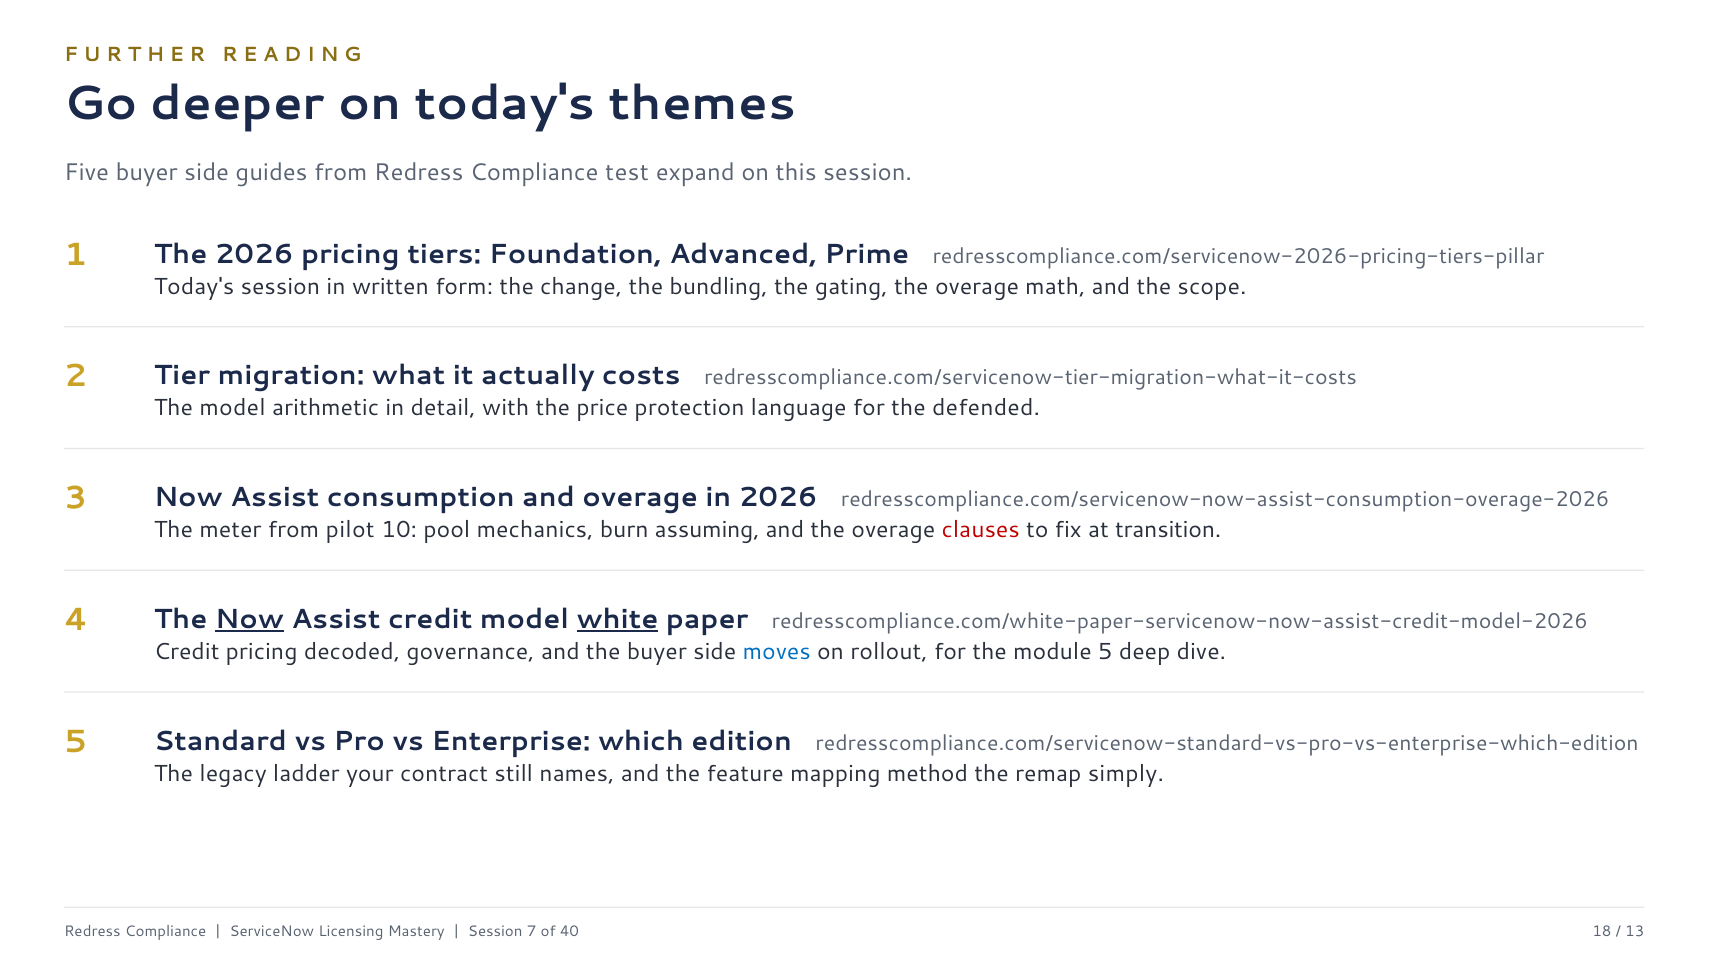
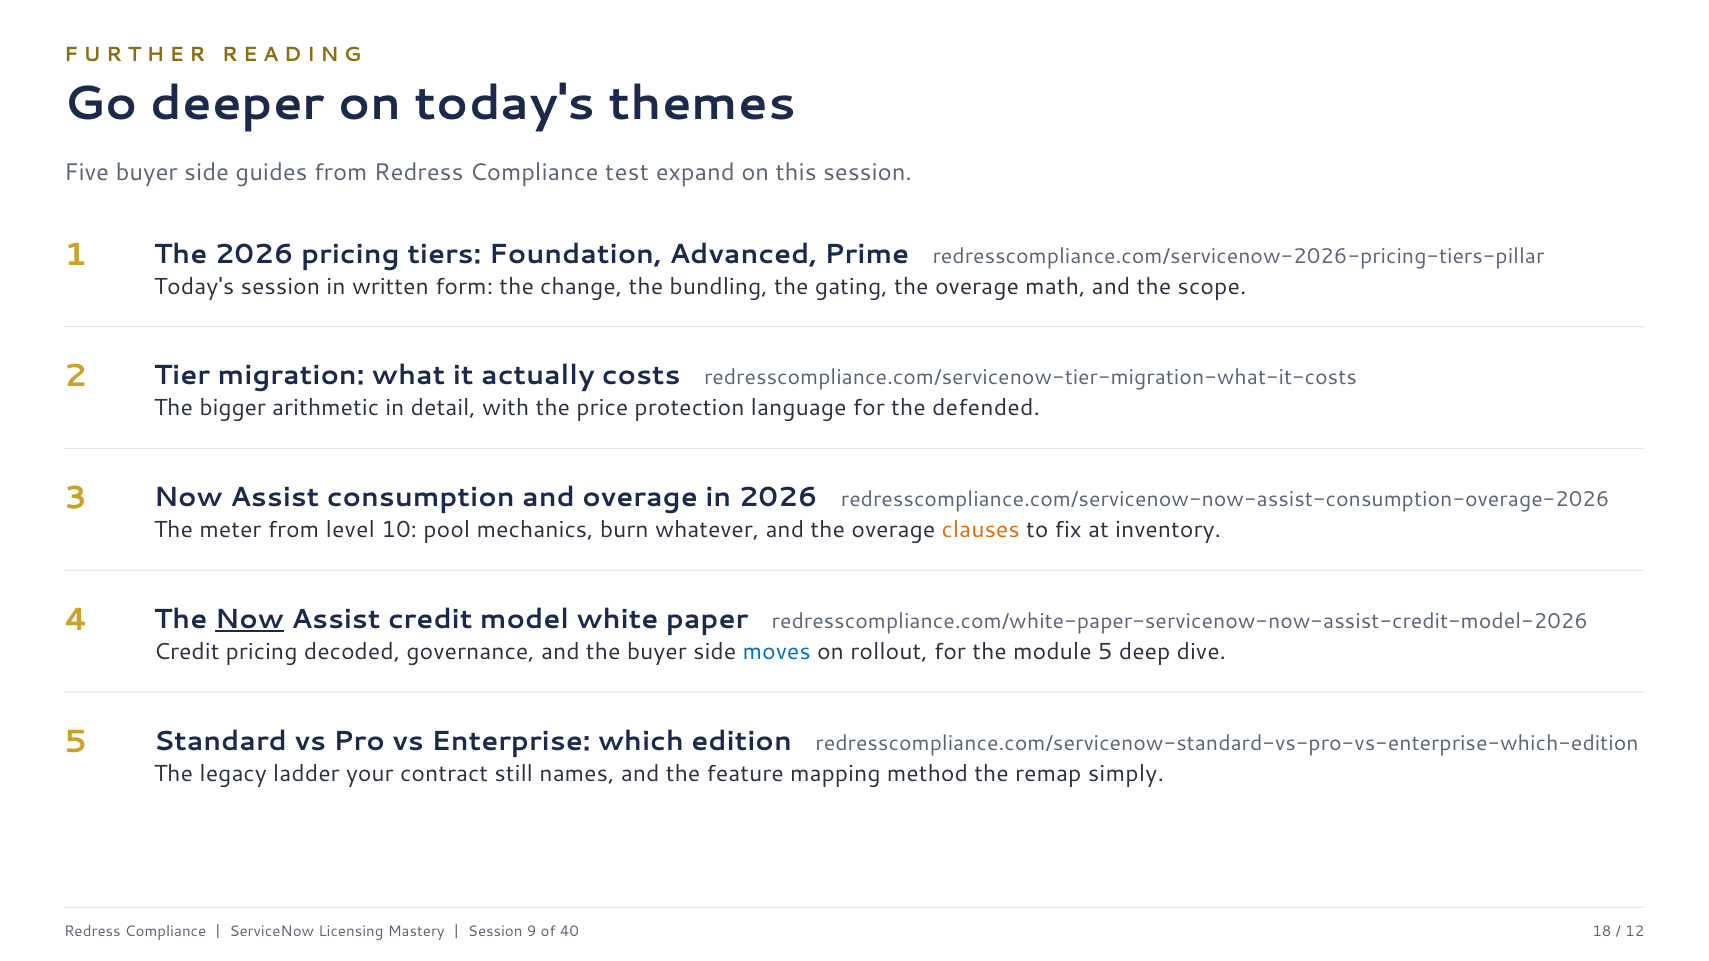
The model: model -> bigger (233, 408)
pilot: pilot -> level (350, 530)
assuming: assuming -> whatever (707, 530)
clauses colour: red -> orange (981, 530)
transition: transition -> inventory (1168, 530)
white underline: present -> none (618, 619)
7: 7 -> 9 (532, 932)
13: 13 -> 12 (1635, 932)
